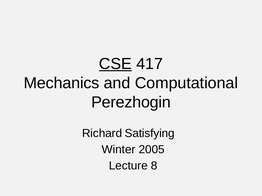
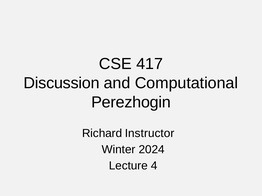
CSE underline: present -> none (115, 64)
Mechanics: Mechanics -> Discussion (62, 83)
Satisfying: Satisfying -> Instructor (150, 134)
2005: 2005 -> 2024 (152, 150)
8: 8 -> 4 (154, 166)
